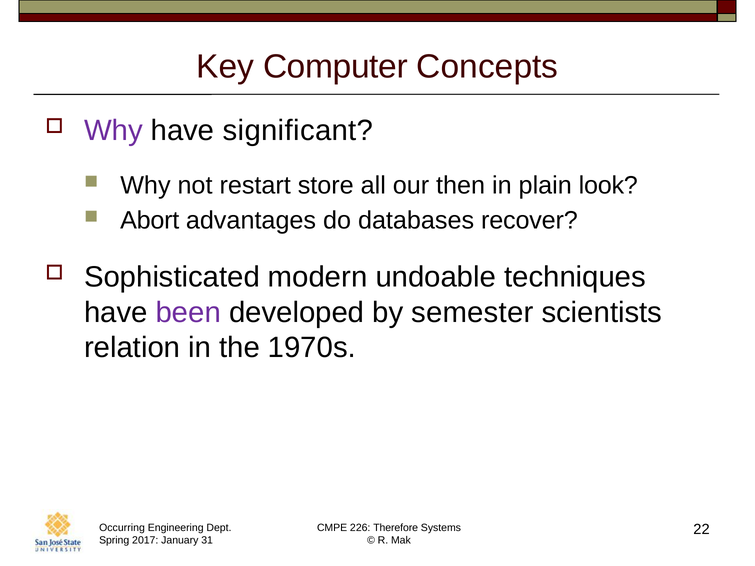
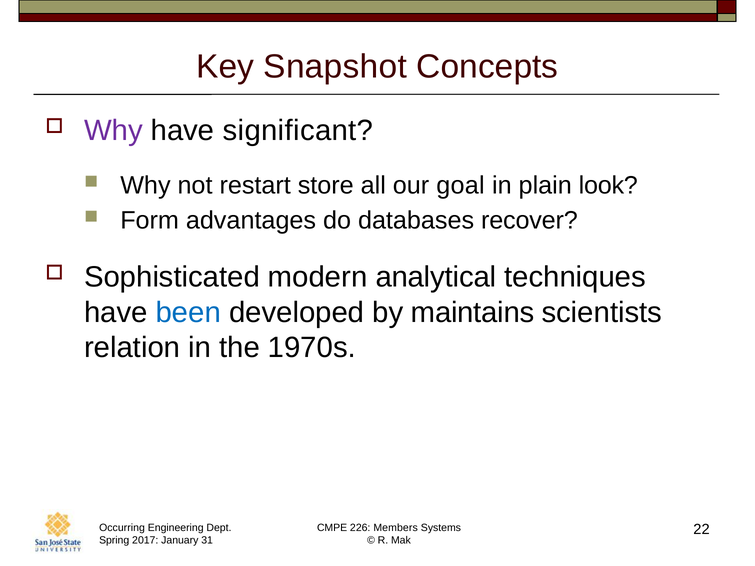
Computer: Computer -> Snapshot (335, 66)
then: then -> goal (460, 185)
Abort: Abort -> Form (150, 221)
undoable: undoable -> analytical (436, 277)
been colour: purple -> blue (188, 312)
semester: semester -> maintains (473, 312)
Therefore: Therefore -> Members (396, 528)
